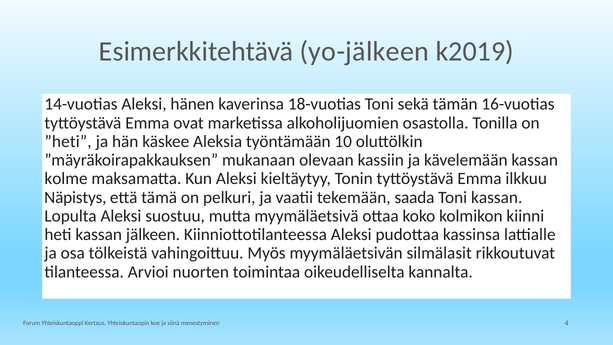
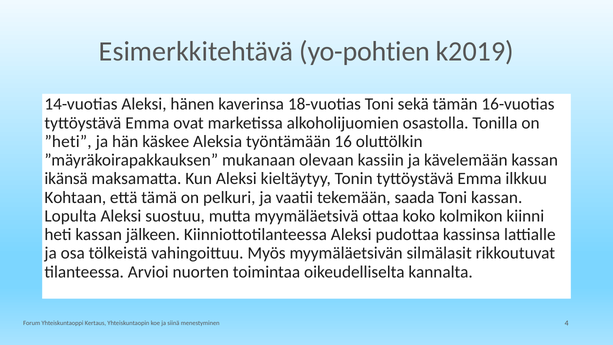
yo-jälkeen: yo-jälkeen -> yo-pohtien (365, 51)
10: 10 -> 16 (343, 141)
kolme: kolme -> ikänsä (66, 179)
Näpistys: Näpistys -> Kohtaan (75, 197)
